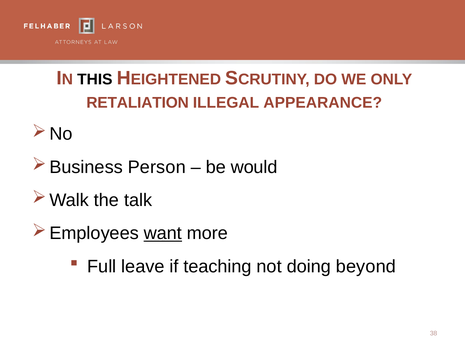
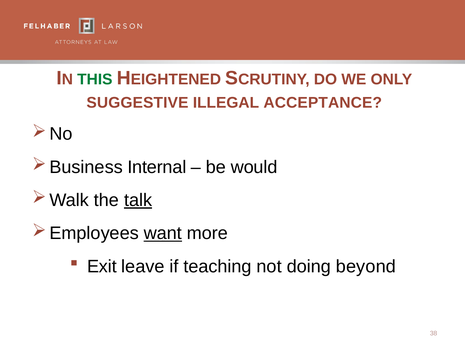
THIS colour: black -> green (95, 79)
RETALIATION: RETALIATION -> SUGGESTIVE (137, 103)
APPEARANCE: APPEARANCE -> ACCEPTANCE (323, 103)
Person: Person -> Internal (157, 167)
talk underline: none -> present (138, 200)
Full: Full -> Exit (102, 266)
